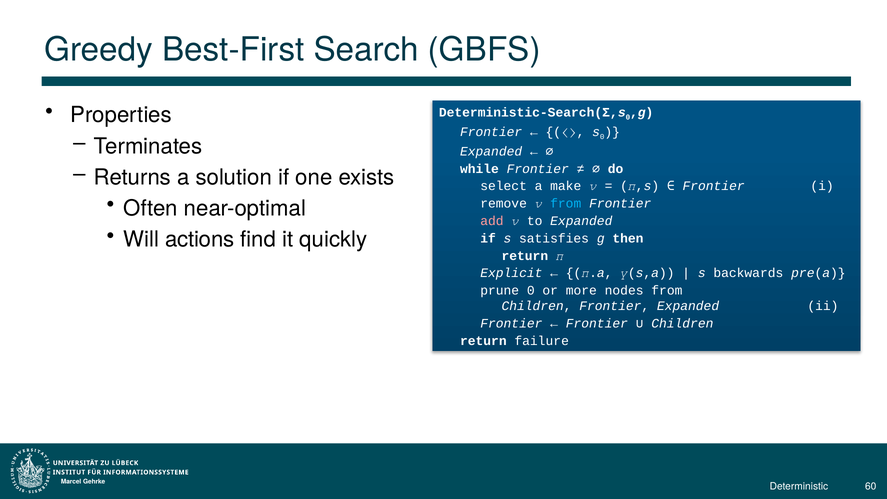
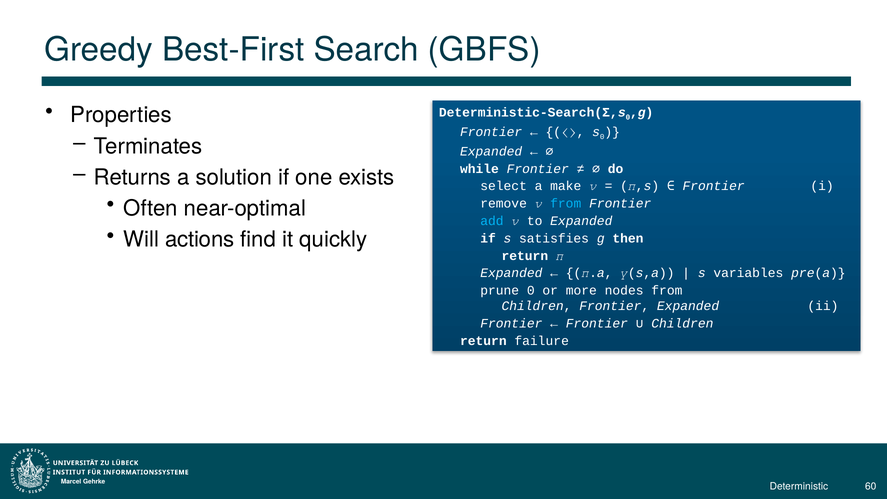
add colour: pink -> light blue (492, 221)
backwards: backwards -> variables (748, 273)
Explicit: Explicit -> Expanded (511, 273)
